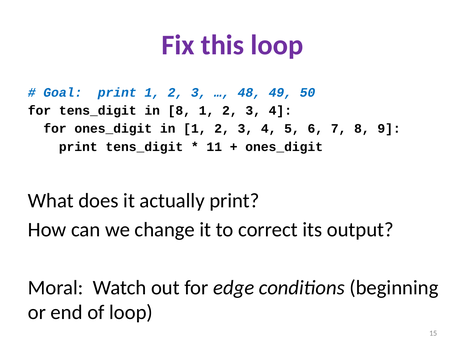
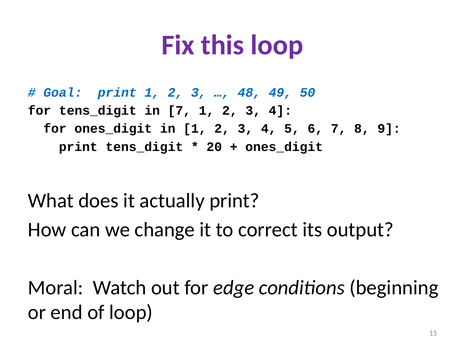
in 8: 8 -> 7 (179, 110)
11: 11 -> 20 (214, 147)
